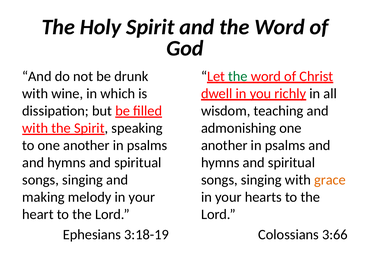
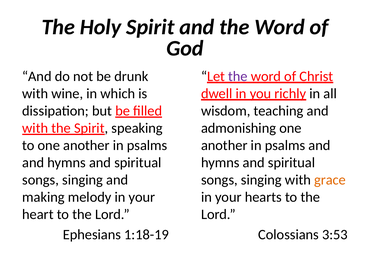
the colour: green -> purple (238, 76)
3:18-19: 3:18-19 -> 1:18-19 (147, 234)
3:66: 3:66 -> 3:53 (335, 234)
